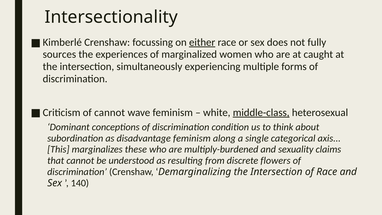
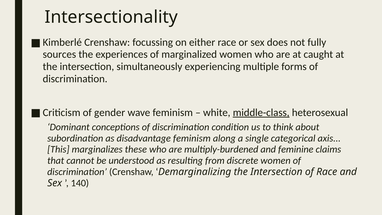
either underline: present -> none (202, 42)
of cannot: cannot -> gender (110, 112)
sexuality: sexuality -> feminine (296, 149)
discrete flowers: flowers -> women (276, 161)
